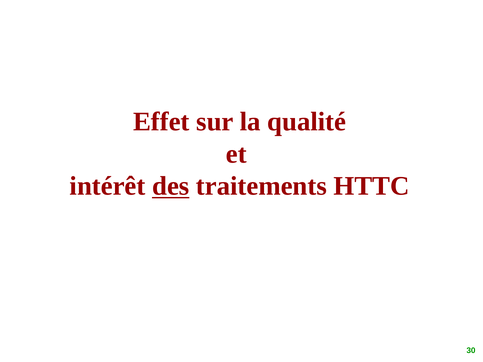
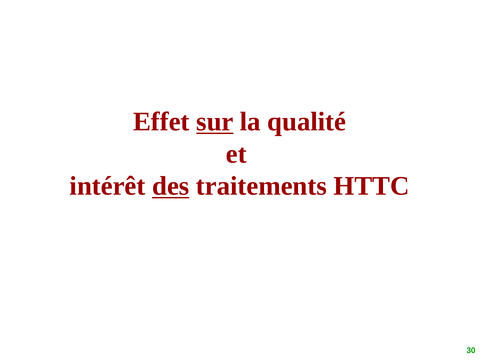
sur underline: none -> present (215, 122)
